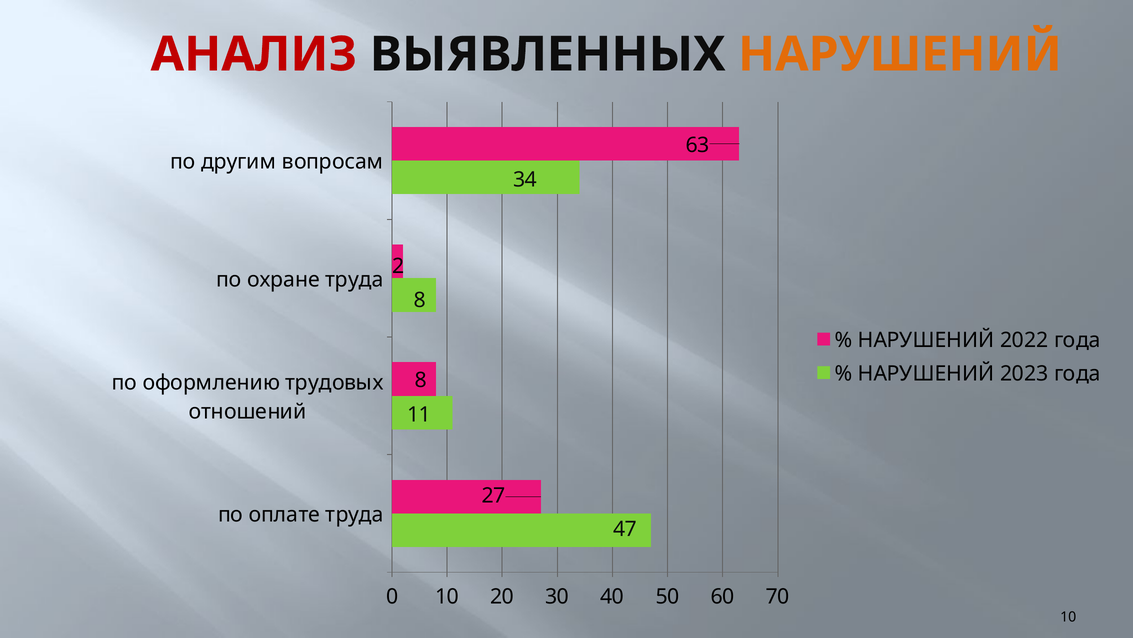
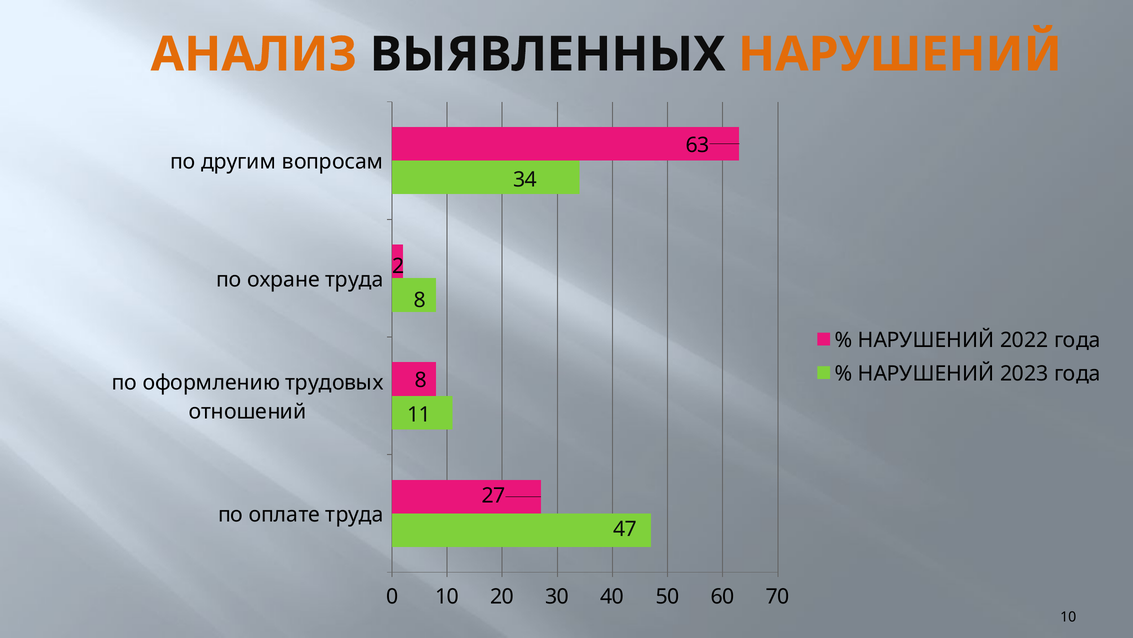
АНАЛИЗ colour: red -> orange (254, 54)
